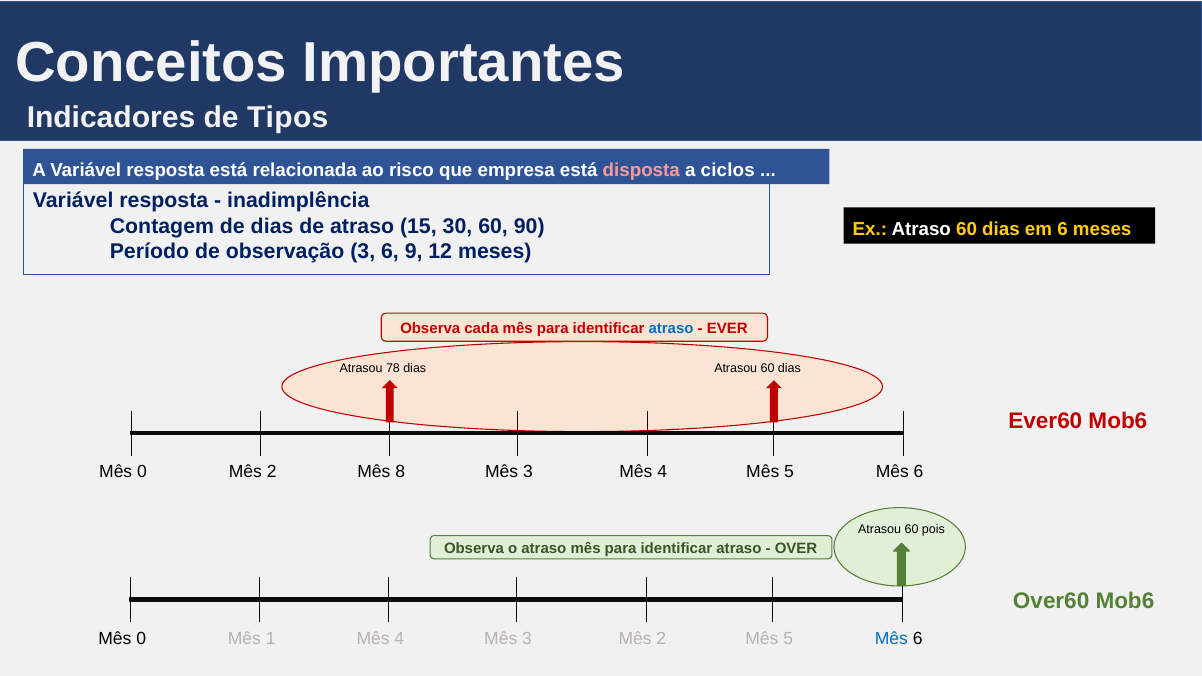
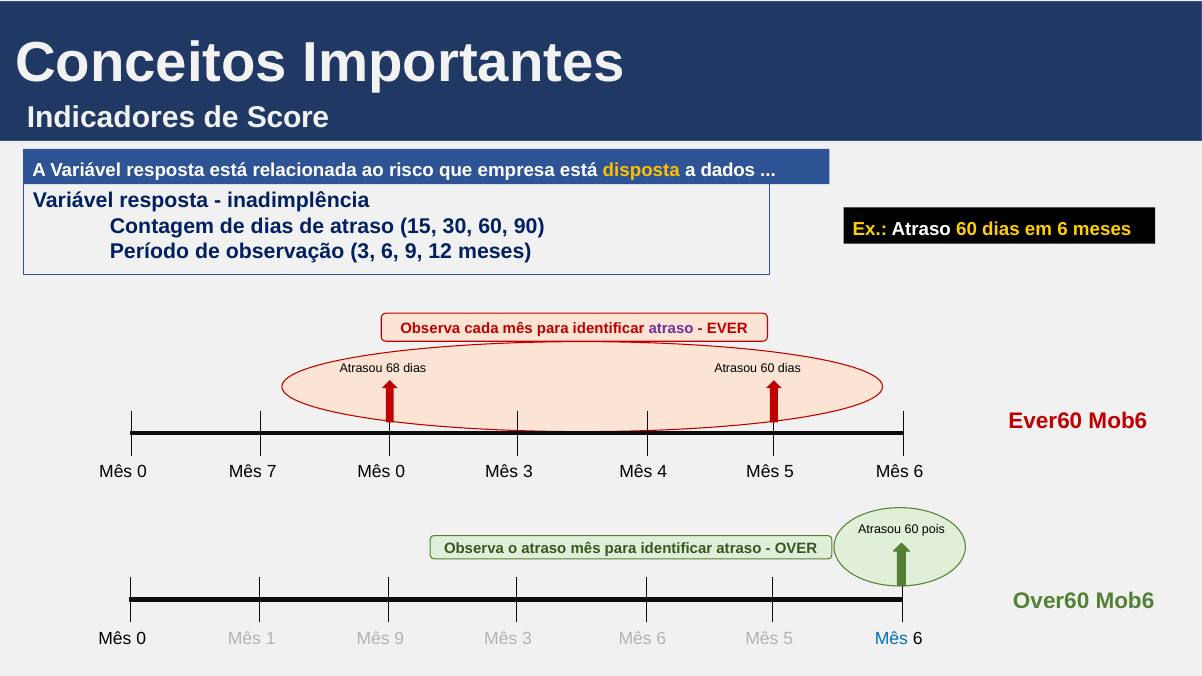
Tipos: Tipos -> Score (288, 117)
disposta colour: pink -> yellow (641, 170)
ciclos: ciclos -> dados (728, 170)
atraso colour: blue -> purple (671, 328)
78: 78 -> 68 (393, 368)
0 Mês 2: 2 -> 7 (272, 472)
8: 8 -> 0 (400, 472)
1 Mês 4: 4 -> 9 (399, 639)
3 Mês 2: 2 -> 6 (661, 639)
